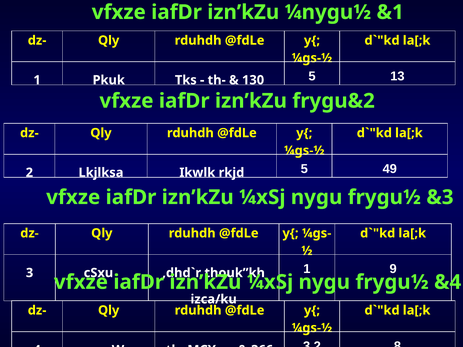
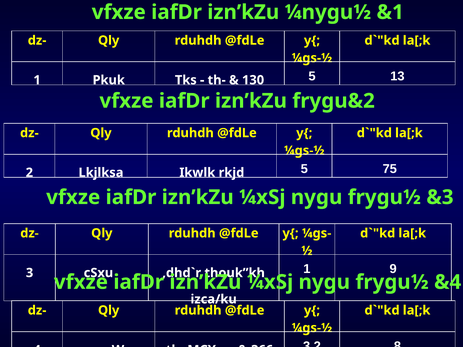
49: 49 -> 75 (390, 169)
